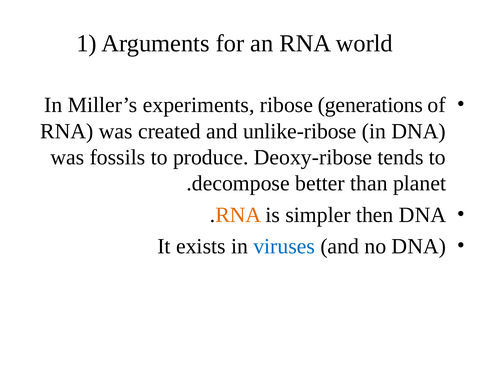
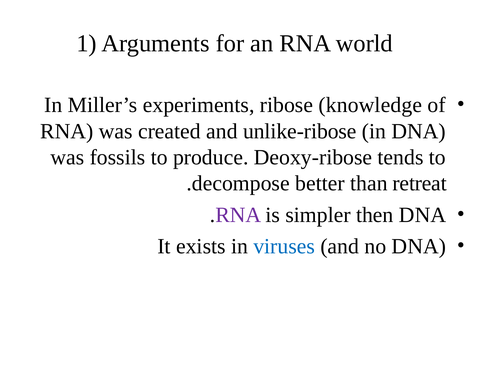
generations: generations -> knowledge (370, 105)
planet: planet -> retreat (420, 183)
RNA colour: orange -> purple (238, 215)
